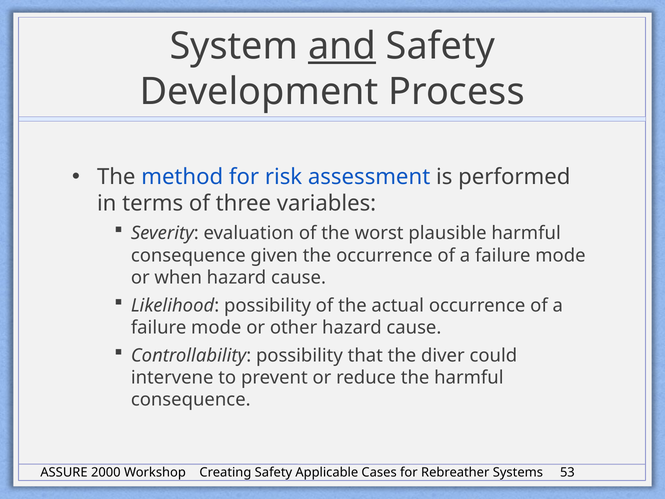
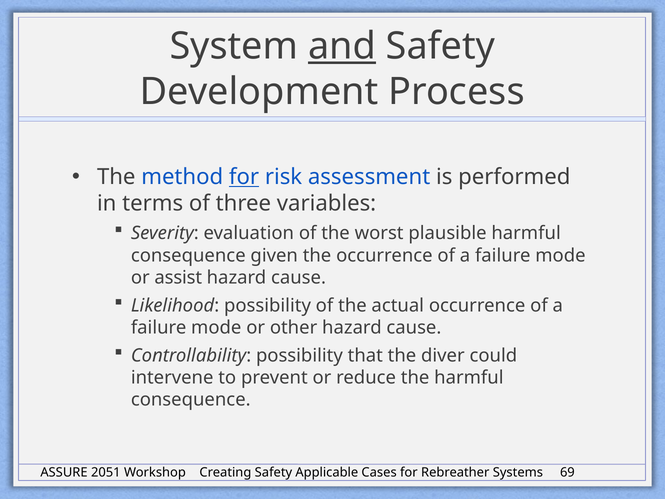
for underline: none -> present (244, 177)
when: when -> assist (178, 278)
2000: 2000 -> 2051 (106, 472)
53: 53 -> 69 (567, 472)
